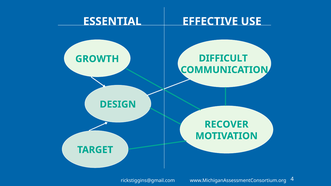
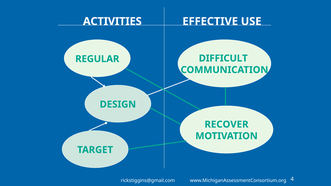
ESSENTIAL: ESSENTIAL -> ACTIVITIES (112, 21)
PRE-PLANNING: PRE-PLANNING -> PRE-PERSONAL (56, 28)
GROWTH: GROWTH -> REGULAR (97, 59)
